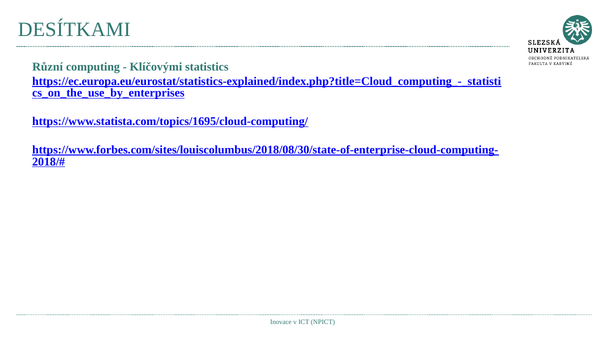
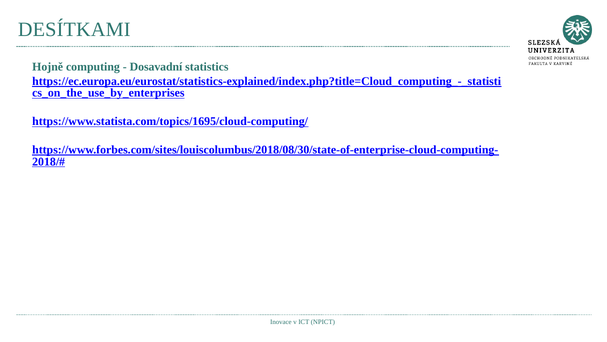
Různí: Různí -> Hojně (48, 67)
Klíčovými: Klíčovými -> Dosavadní (156, 67)
